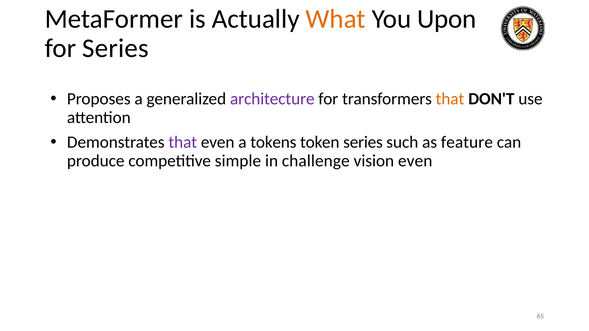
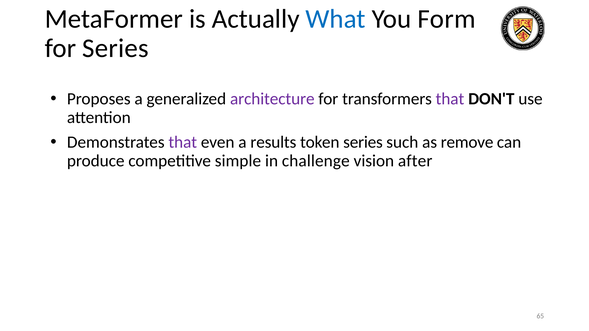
What colour: orange -> blue (336, 19)
Upon: Upon -> Form (446, 19)
that colour: orange -> purple (450, 99)
tokens: tokens -> results (273, 142)
feature: feature -> remove (467, 142)
vision even: even -> after (415, 161)
